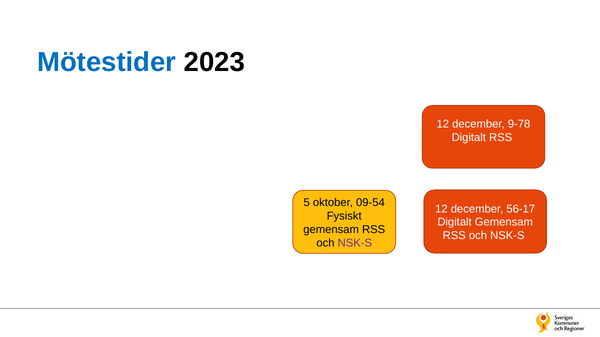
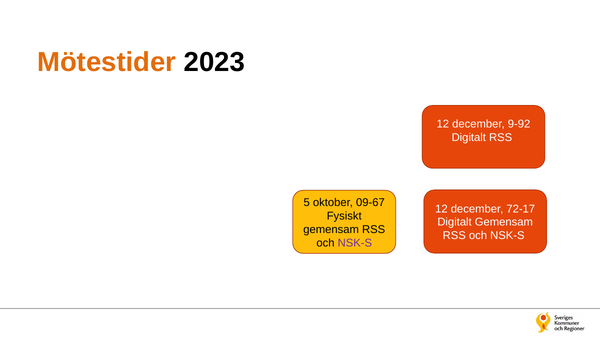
Mötestider colour: blue -> orange (107, 62)
9-78: 9-78 -> 9-92 (519, 124)
09-54: 09-54 -> 09-67 (370, 203)
56-17: 56-17 -> 72-17 (521, 209)
